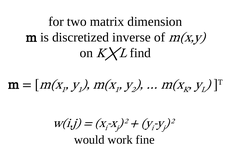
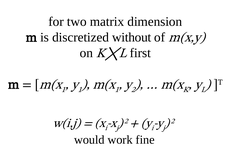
inverse: inverse -> without (132, 38)
find: find -> first (140, 53)
